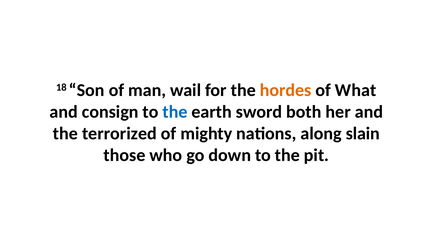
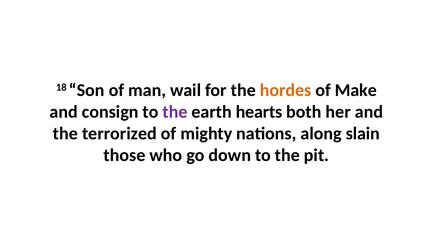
What: What -> Make (356, 91)
the colour: blue -> purple (175, 112)
sword: sword -> hearts (259, 112)
